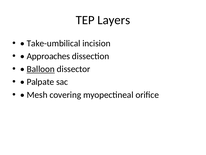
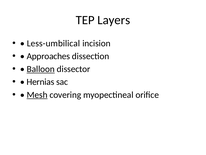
Take-umbilical: Take-umbilical -> Less-umbilical (53, 43)
Palpate: Palpate -> Hernias (40, 82)
Mesh underline: none -> present (37, 95)
